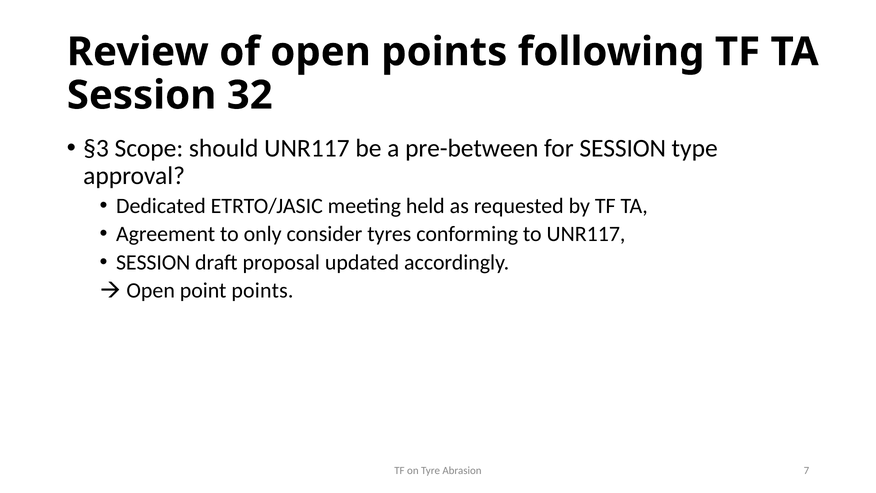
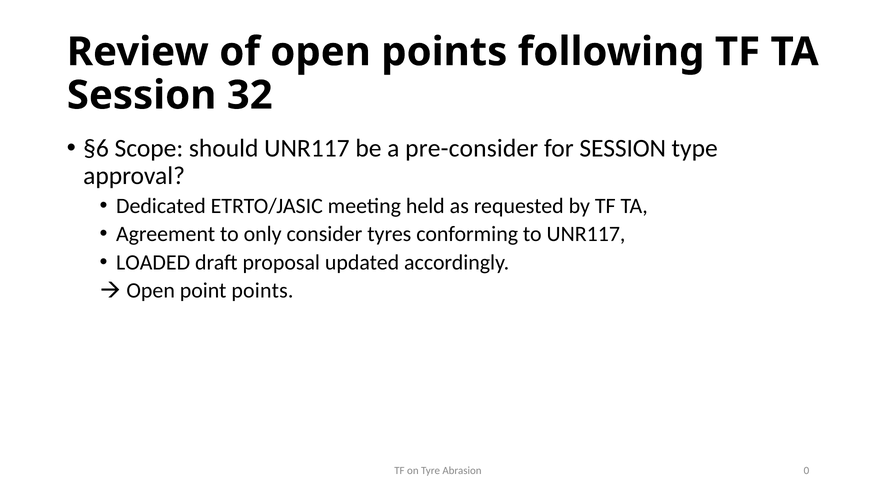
§3: §3 -> §6 (96, 148)
pre-between: pre-between -> pre-consider (472, 148)
SESSION: SESSION -> LOADED (153, 262)
7: 7 -> 0 (806, 470)
